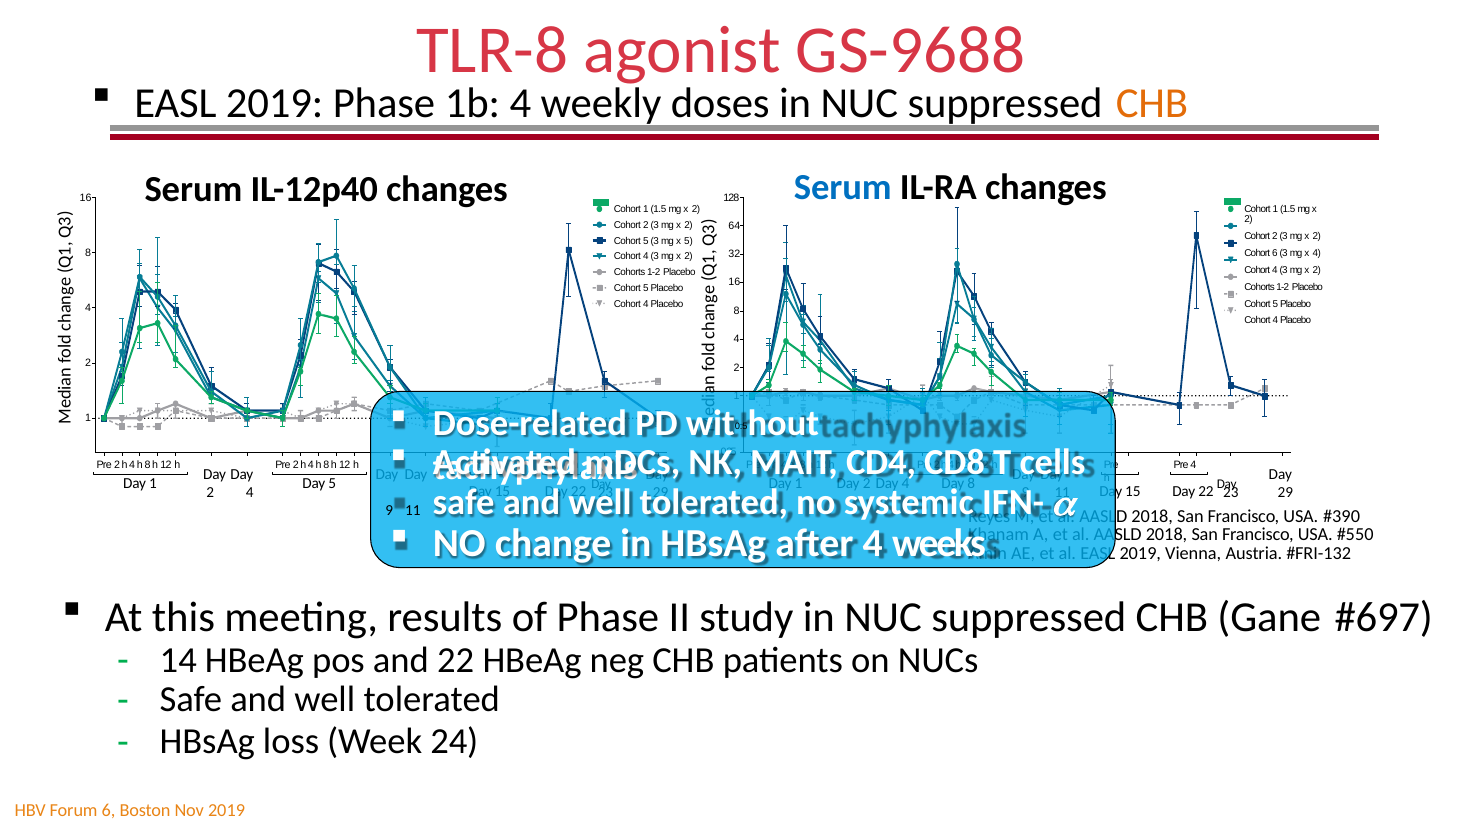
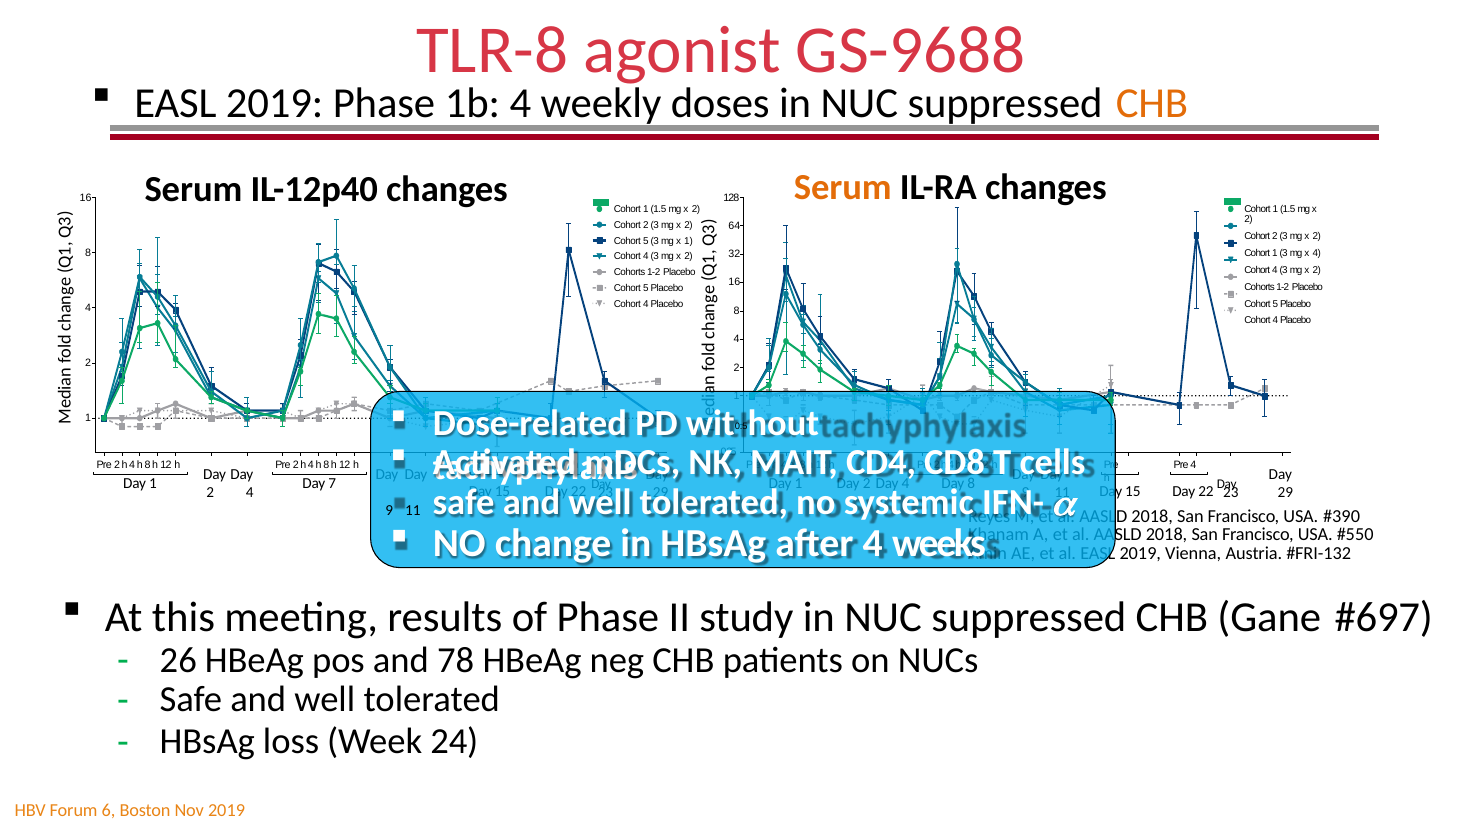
Serum colour: blue -> orange (843, 188)
x 5: 5 -> 1 (688, 241)
6: 6 -> 1 (1275, 253)
Day 5: 5 -> 7 (332, 483)
14: 14 -> 26 (178, 660)
and 22: 22 -> 78 (456, 660)
